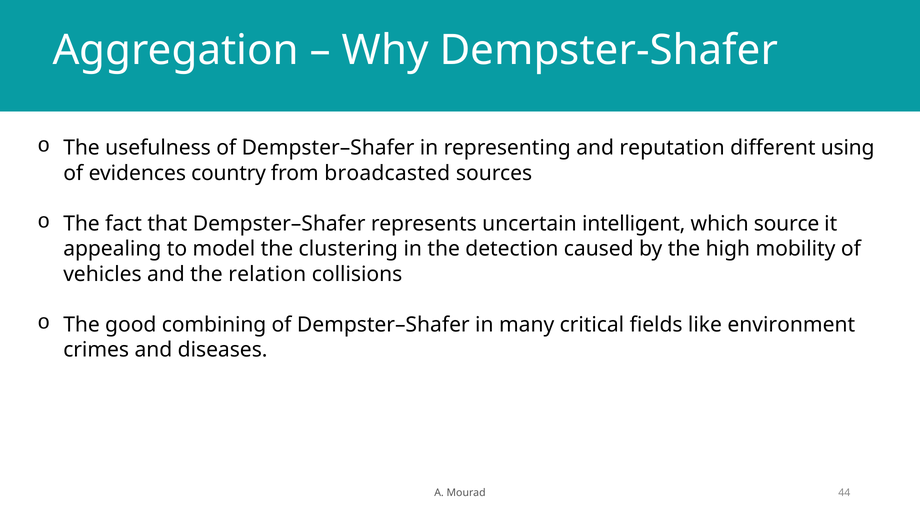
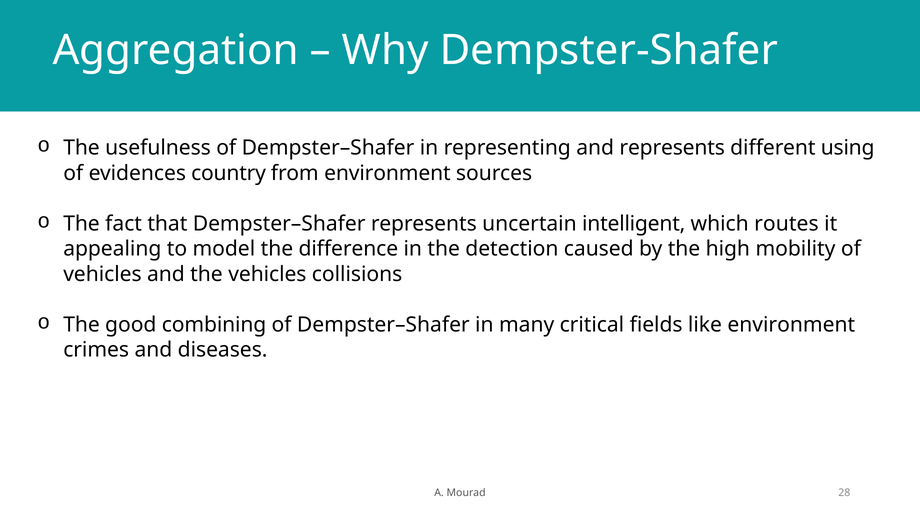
and reputation: reputation -> represents (672, 148)
from broadcasted: broadcasted -> environment (387, 173)
source: source -> routes (786, 224)
clustering: clustering -> difference (348, 249)
the relation: relation -> vehicles (267, 275)
44: 44 -> 28 (844, 493)
